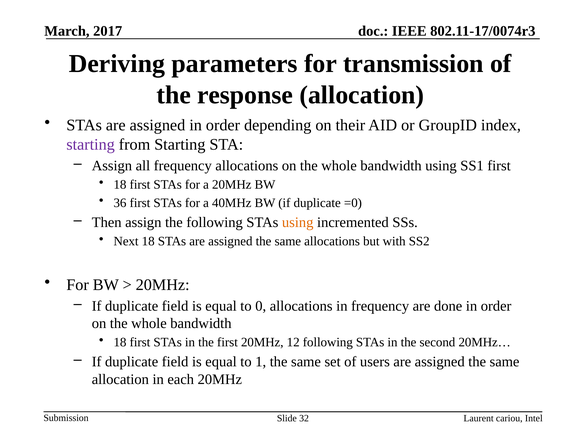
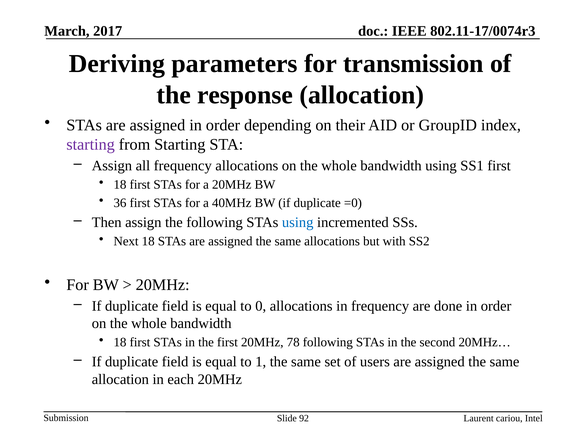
using colour: orange -> blue (298, 222)
12: 12 -> 78 (293, 342)
32: 32 -> 92 (304, 418)
